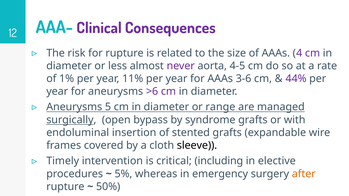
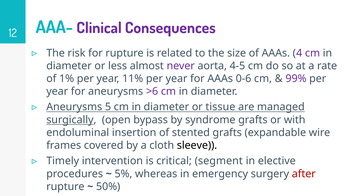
3-6: 3-6 -> 0-6 (244, 79)
44%: 44% -> 99% (296, 79)
range: range -> tissue (220, 107)
including: including -> segment (219, 161)
after colour: orange -> red (304, 174)
